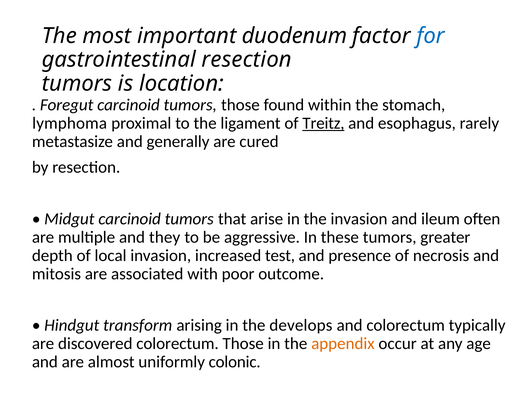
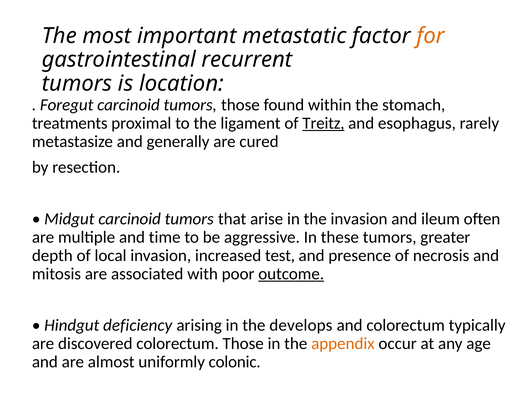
duodenum: duodenum -> metastatic (294, 36)
for colour: blue -> orange (431, 36)
gastrointestinal resection: resection -> recurrent (247, 60)
lymphoma: lymphoma -> treatments (70, 123)
they: they -> time (165, 237)
outcome underline: none -> present (291, 274)
transform: transform -> deficiency (138, 325)
